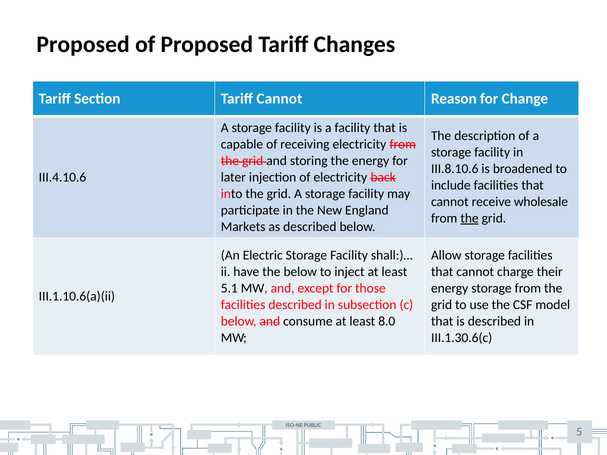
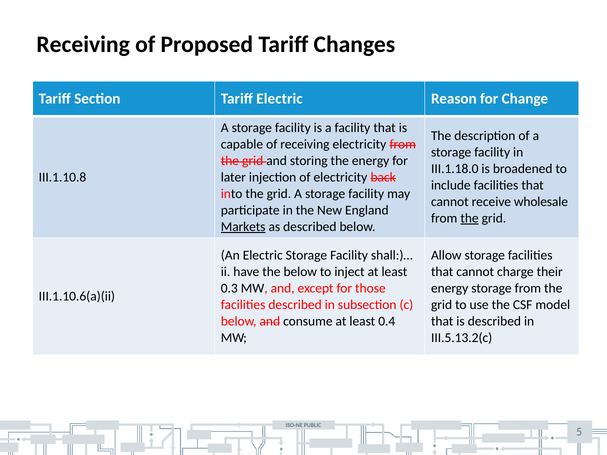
Proposed: Proposed -> Receiving (83, 45)
Tariff Cannot: Cannot -> Electric (279, 99)
III.8.10.6: III.8.10.6 -> III.1.18.0 (455, 169)
III.4.10.6: III.4.10.6 -> III.1.10.8 (62, 177)
Markets underline: none -> present (243, 227)
5.1: 5.1 -> 0.3 (229, 288)
8.0: 8.0 -> 0.4 (387, 321)
III.1.30.6(c: III.1.30.6(c -> III.5.13.2(c (462, 338)
